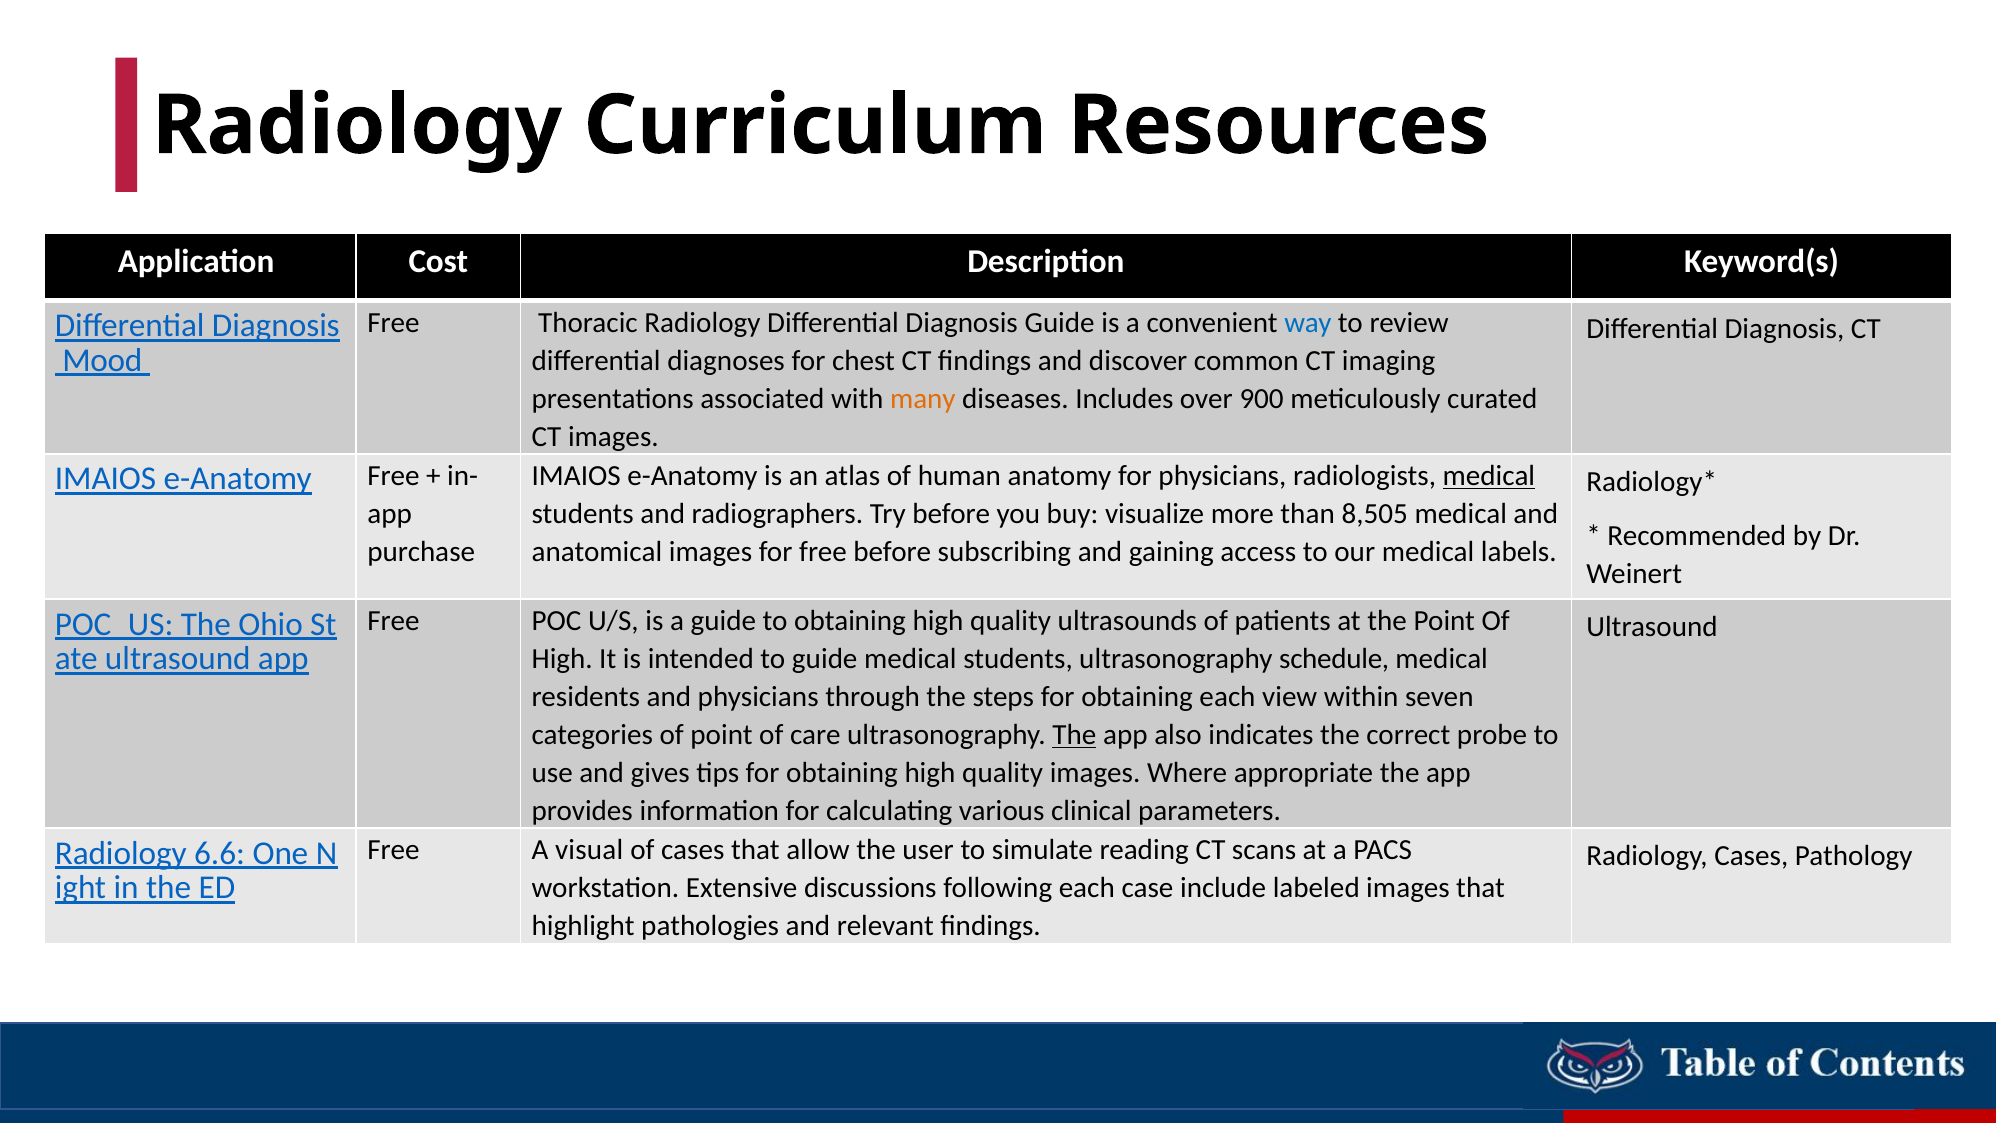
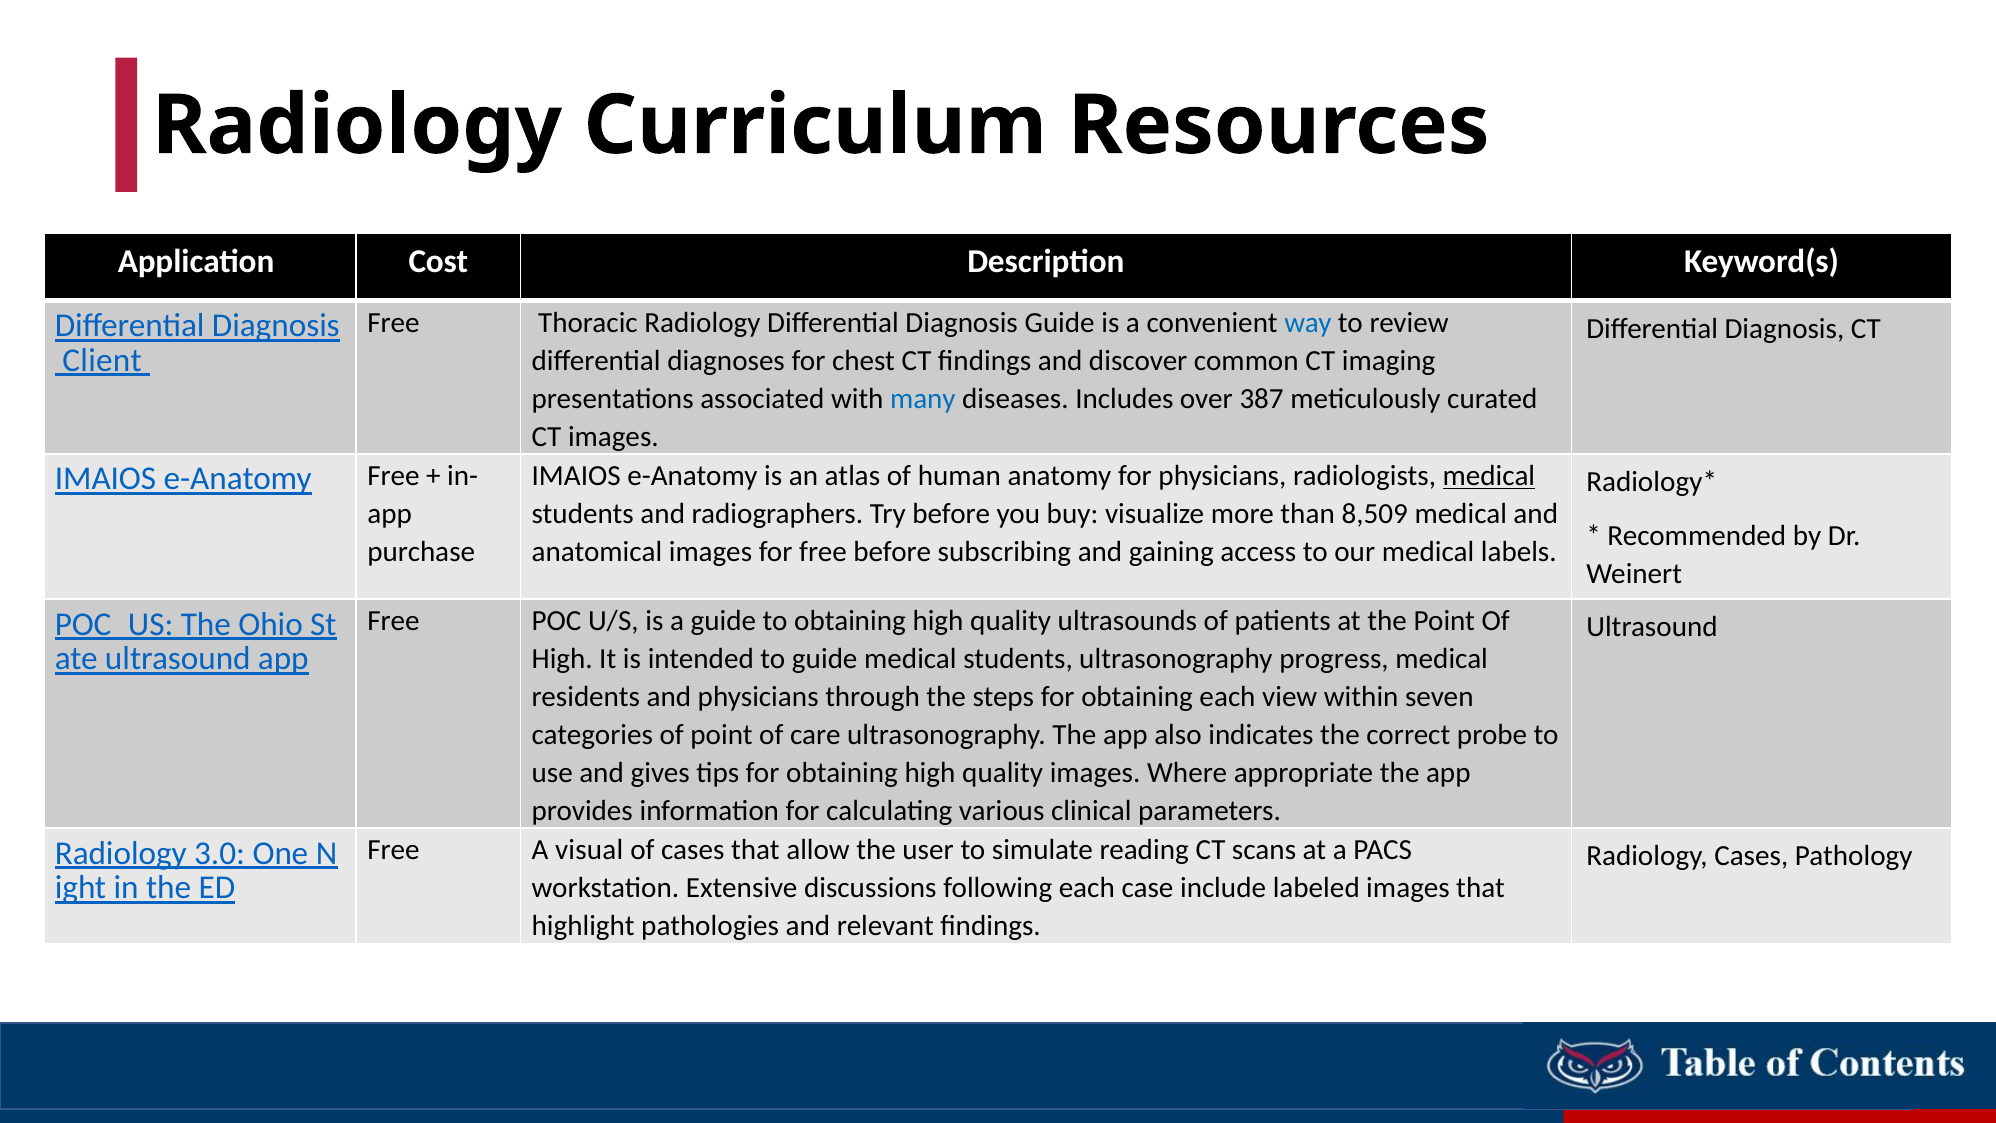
Mood: Mood -> Client (102, 360)
many colour: orange -> blue (923, 398)
900: 900 -> 387 (1262, 398)
8,505: 8,505 -> 8,509 (1375, 514)
schedule: schedule -> progress (1334, 659)
The underline: present -> none (1074, 735)
6.6: 6.6 -> 3.0 (220, 853)
